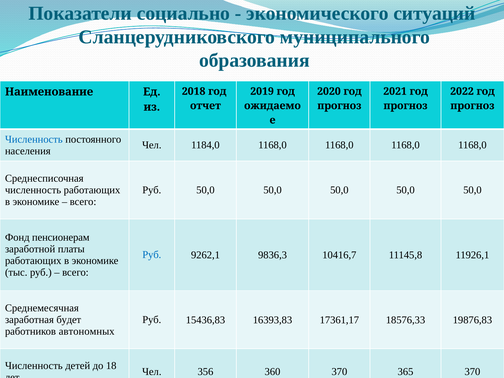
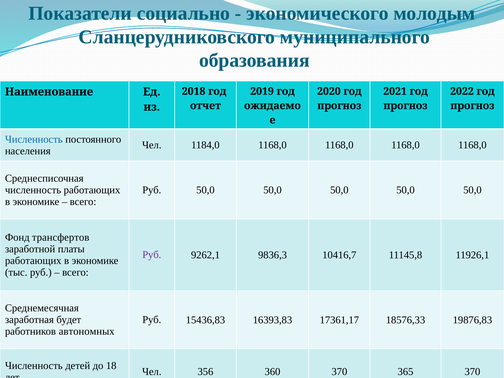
ситуаций: ситуаций -> молодым (434, 13)
пенсионерам: пенсионерам -> трансфертов (61, 237)
Руб colour: blue -> purple (152, 255)
